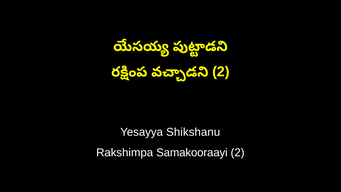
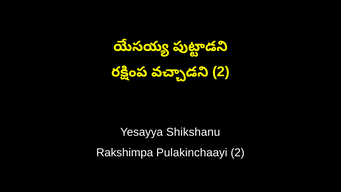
Samakooraayi: Samakooraayi -> Pulakinchaayi (192, 153)
